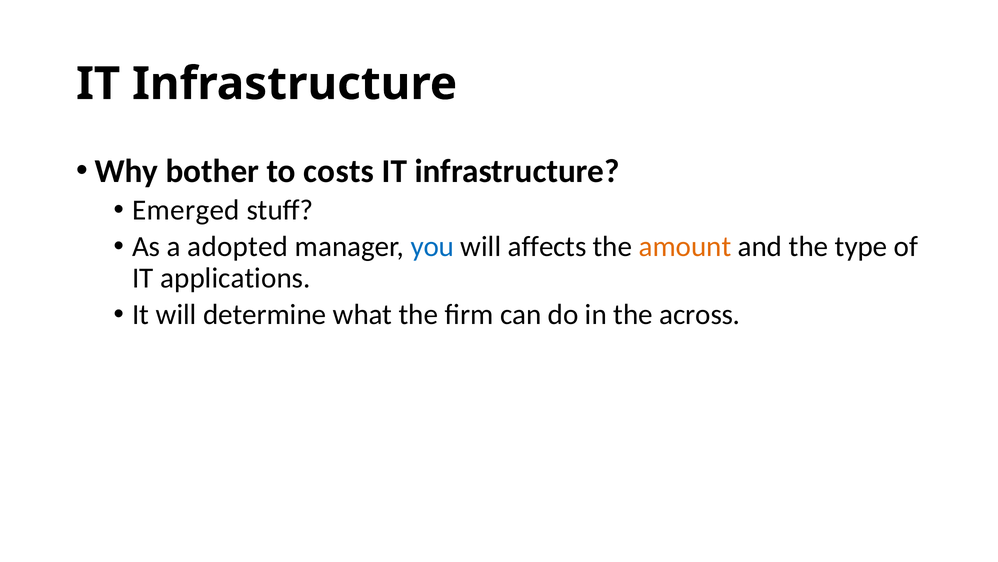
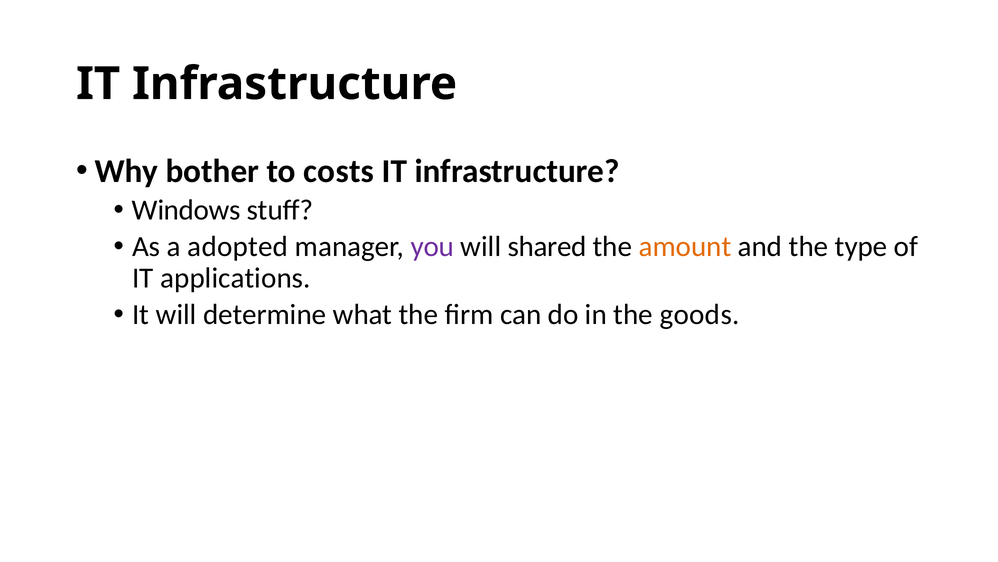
Emerged: Emerged -> Windows (186, 210)
you colour: blue -> purple (432, 246)
affects: affects -> shared (547, 246)
across: across -> goods (700, 314)
